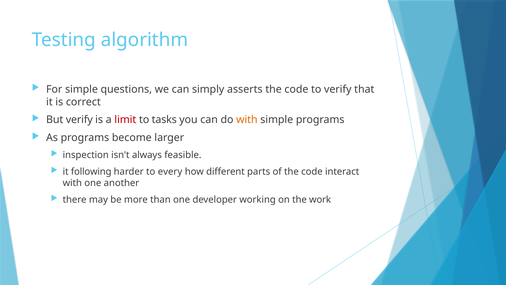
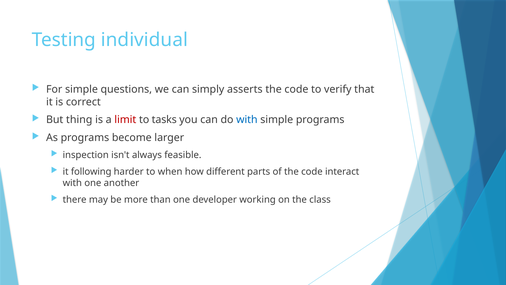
algorithm: algorithm -> individual (144, 40)
But verify: verify -> thing (79, 120)
with colour: orange -> blue (247, 120)
every: every -> when (170, 171)
work: work -> class (320, 200)
